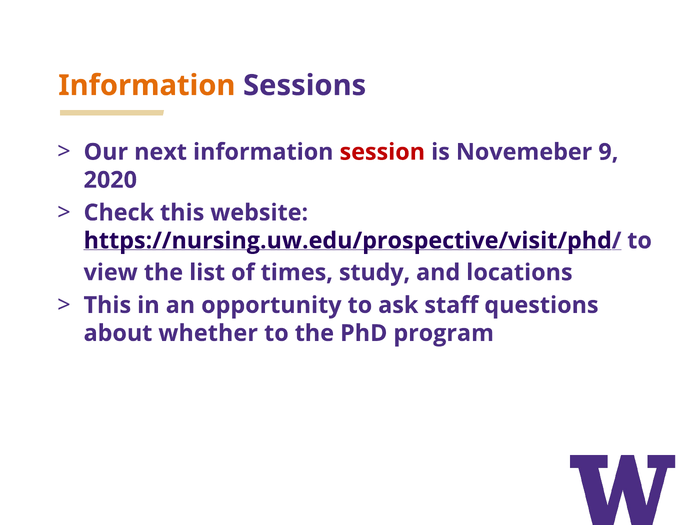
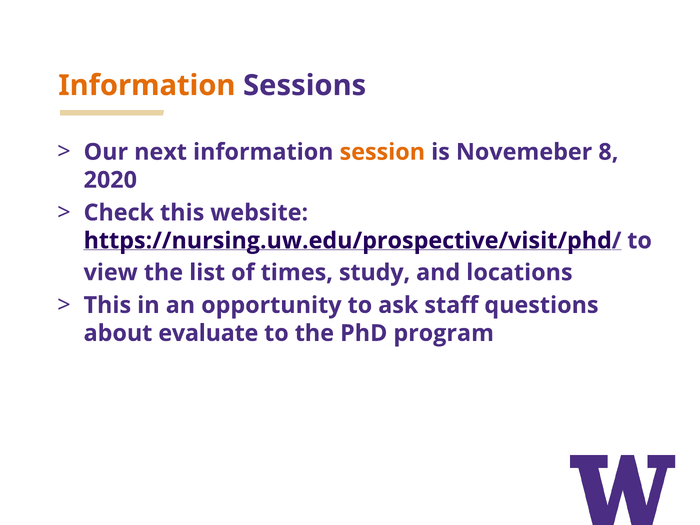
session colour: red -> orange (382, 152)
9: 9 -> 8 (608, 152)
whether: whether -> evaluate (208, 333)
